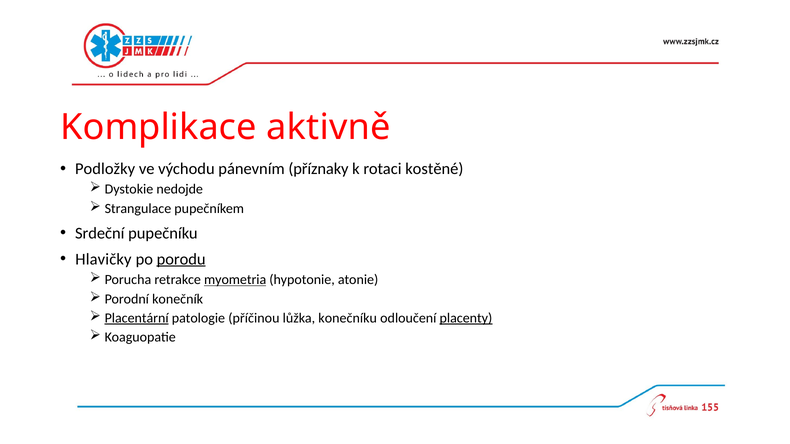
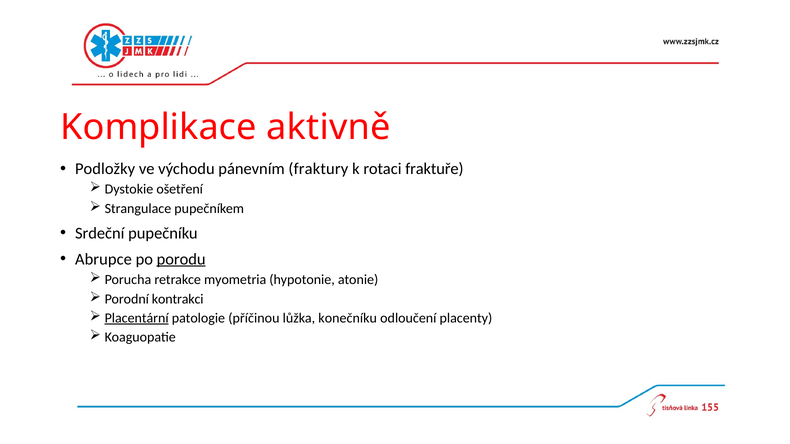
příznaky: příznaky -> fraktury (318, 169)
kostěné: kostěné -> fraktuře (434, 169)
nedojde: nedojde -> ošetření (180, 189)
Hlavičky: Hlavičky -> Abrupce (103, 259)
myometria underline: present -> none (235, 280)
konečník: konečník -> kontrakci (178, 299)
placenty underline: present -> none (466, 318)
